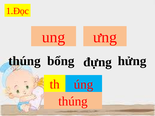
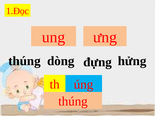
bổng: bổng -> dòng (61, 61)
